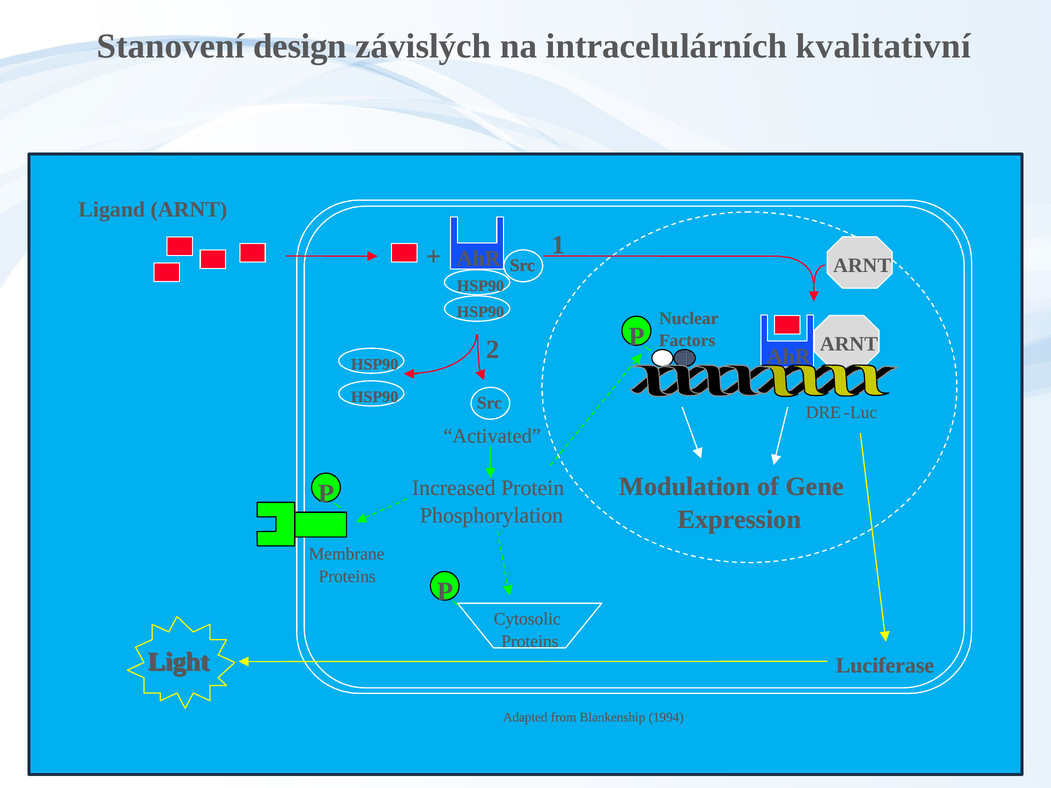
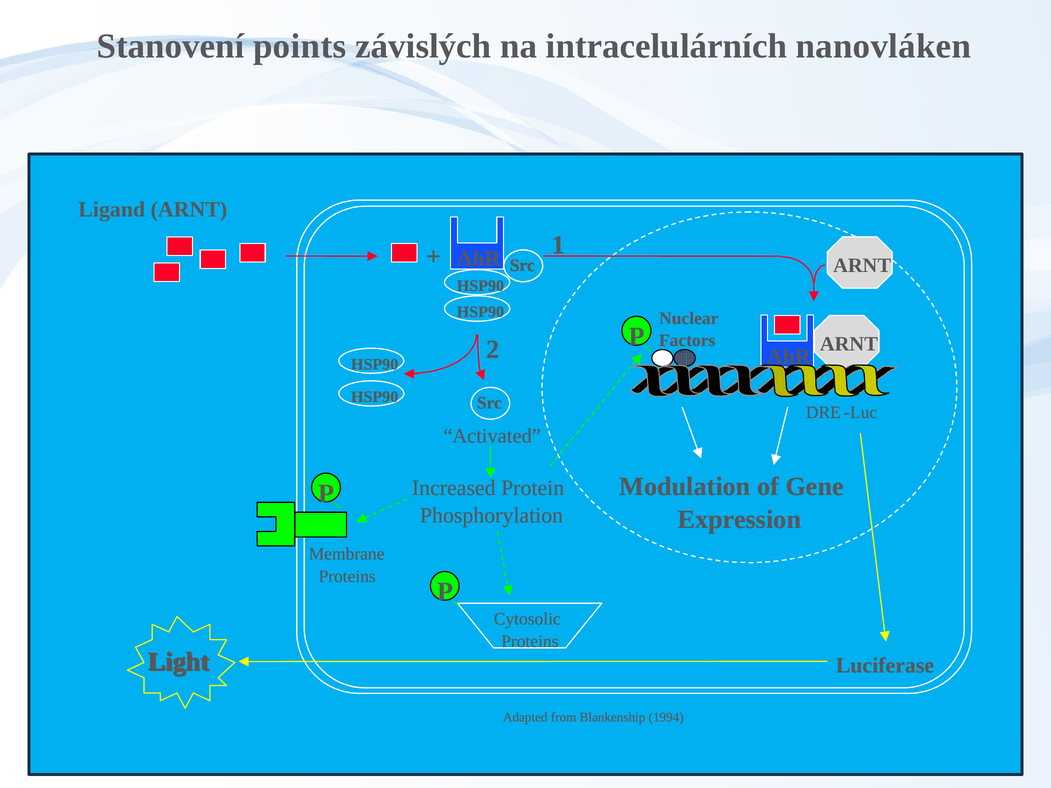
design: design -> points (300, 46)
kvalitativní: kvalitativní -> nanovláken (883, 46)
